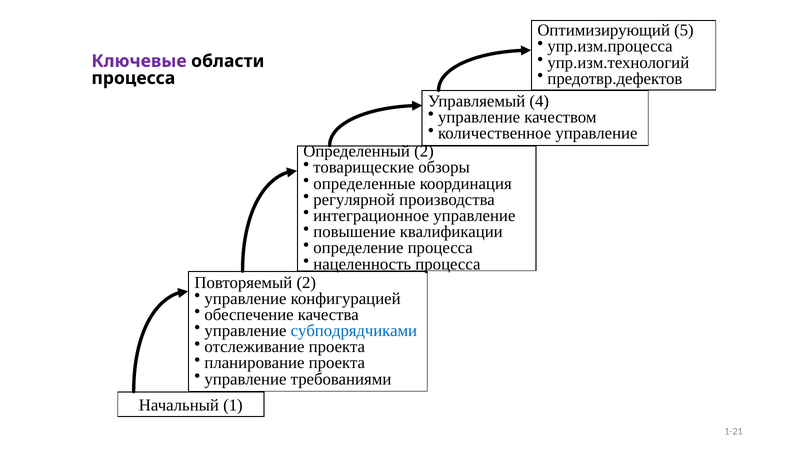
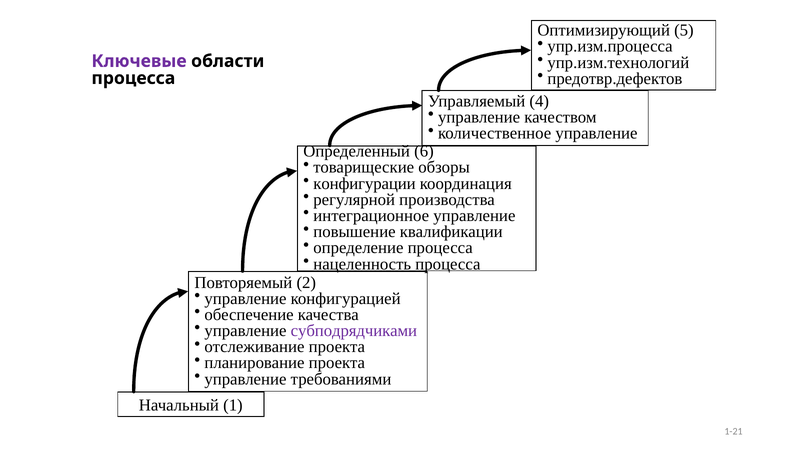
2: 2 -> 6 (424, 151)
определенные: определенные -> конфигурации (365, 184)
субподрядчиками colour: blue -> purple (354, 331)
